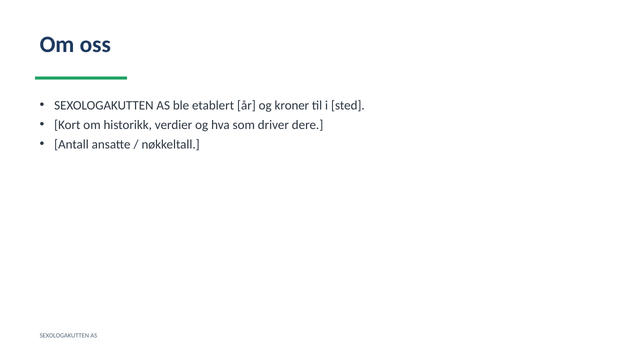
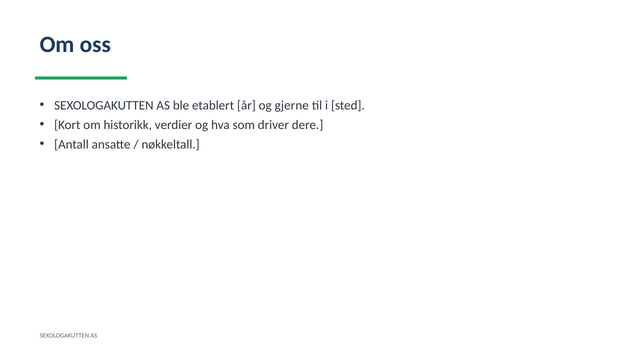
kroner: kroner -> gjerne (292, 106)
